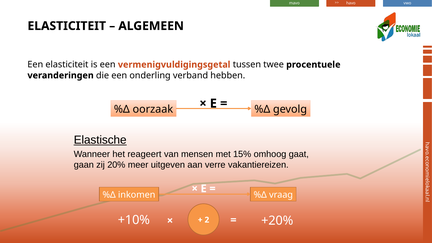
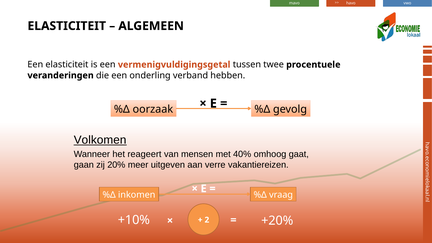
Elastische: Elastische -> Volkomen (100, 140)
15%: 15% -> 40% (242, 154)
